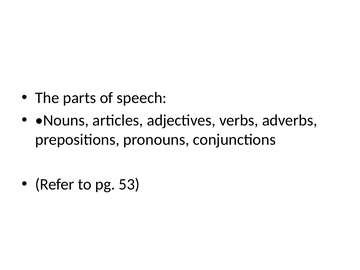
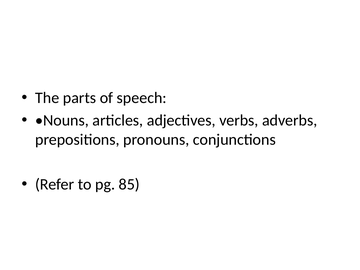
53: 53 -> 85 (129, 184)
